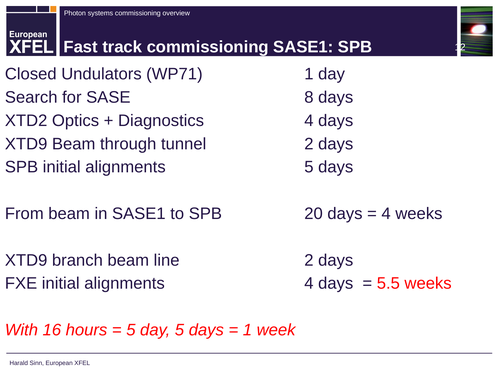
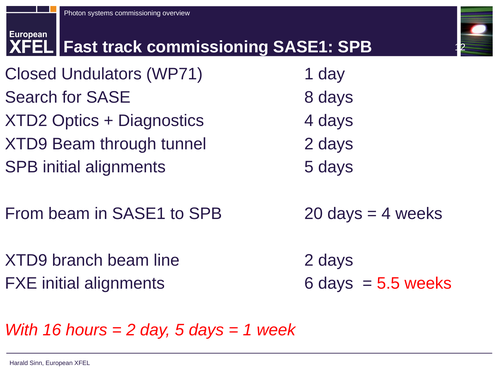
alignments 4: 4 -> 6 (309, 284)
5: 5 -> 2 (131, 330)
